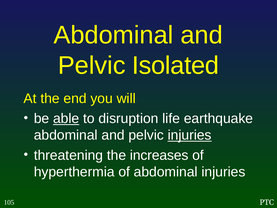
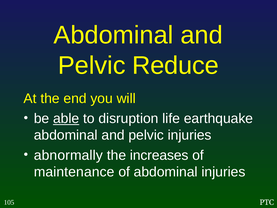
Isolated: Isolated -> Reduce (175, 65)
injuries underline: present -> none (190, 135)
threatening: threatening -> abnormally (68, 155)
hyperthermia: hyperthermia -> maintenance (74, 172)
